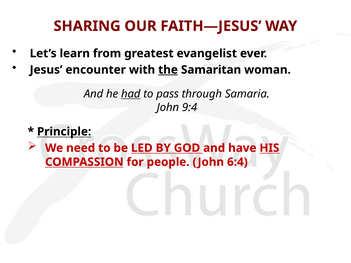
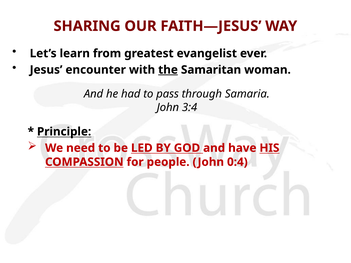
had underline: present -> none (131, 94)
9:4: 9:4 -> 3:4 (190, 107)
6:4: 6:4 -> 0:4 (237, 162)
